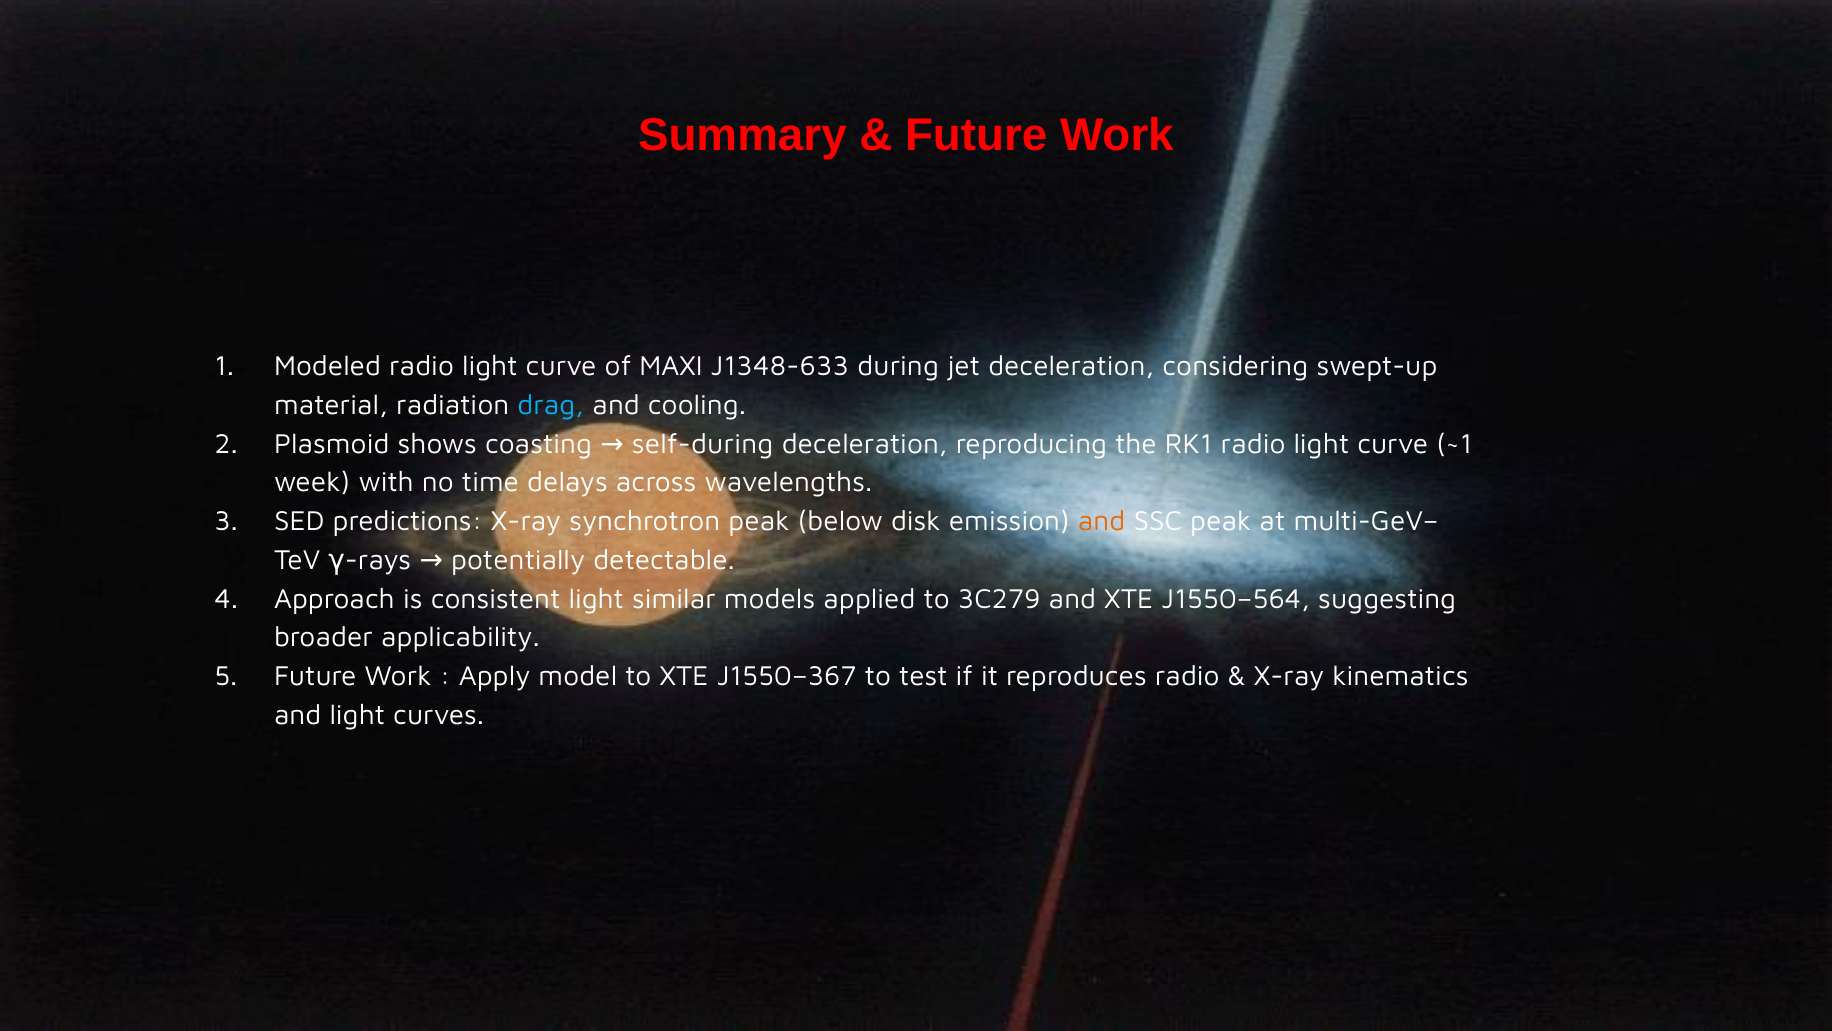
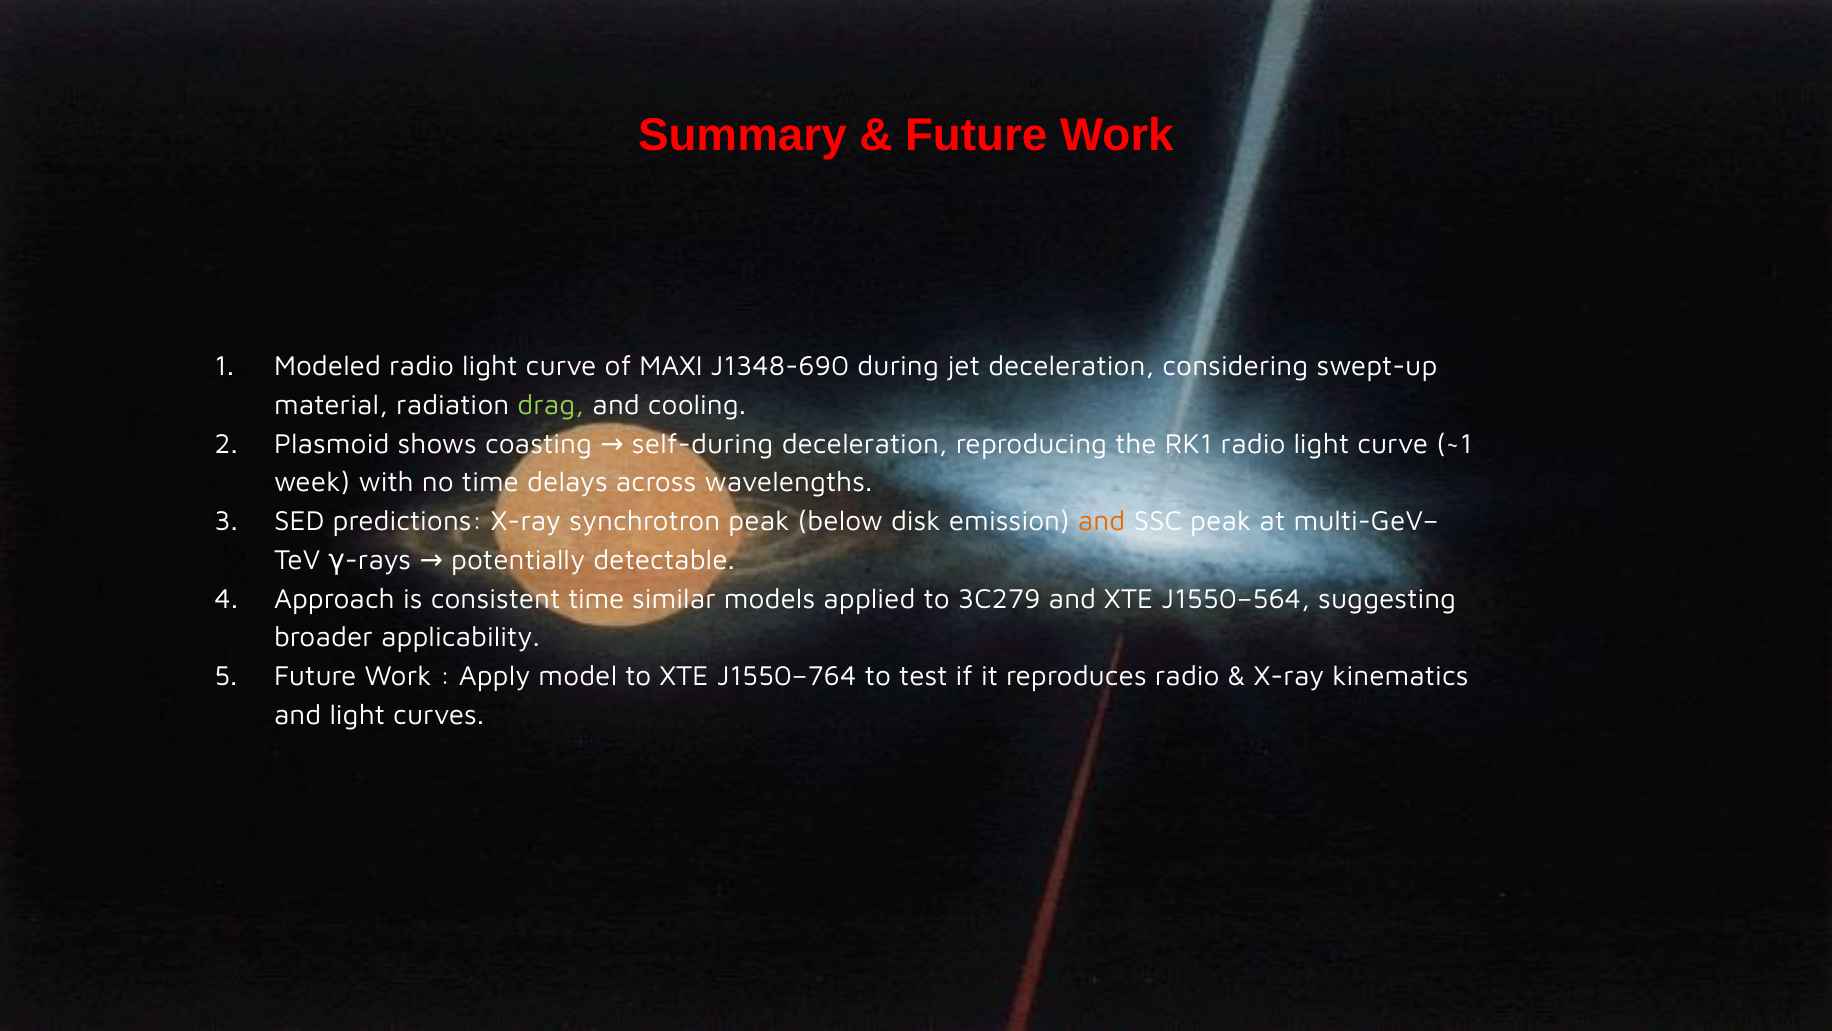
J1348-633: J1348-633 -> J1348-690 (780, 366)
drag colour: light blue -> light green (551, 405)
consistent light: light -> time (596, 598)
J1550–367: J1550–367 -> J1550–764 (787, 676)
